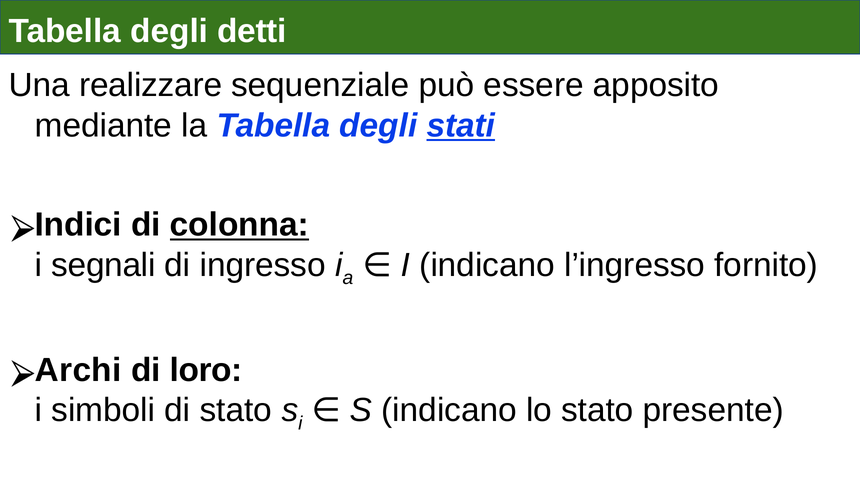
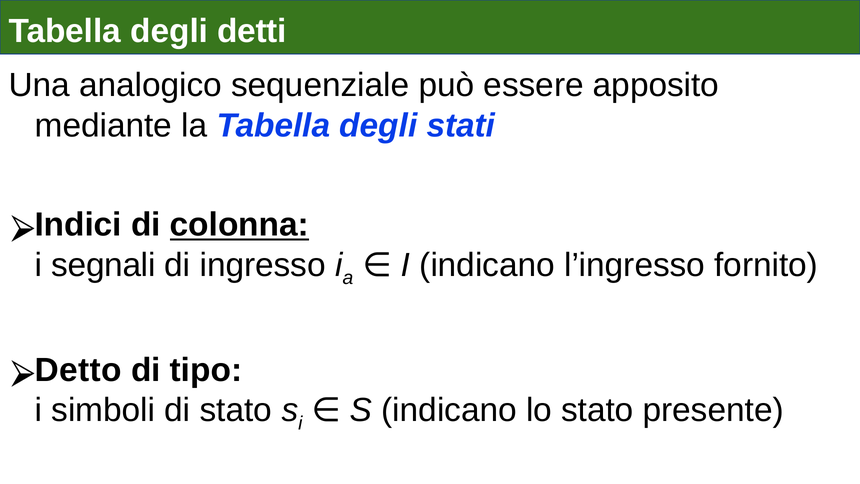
realizzare: realizzare -> analogico (151, 85)
stati underline: present -> none (461, 125)
Archi: Archi -> Detto (78, 370)
loro: loro -> tipo (206, 370)
